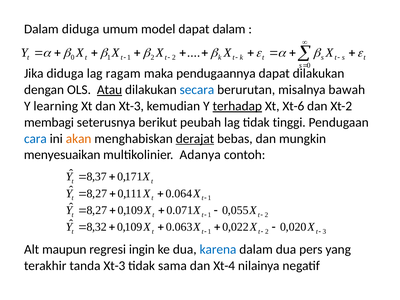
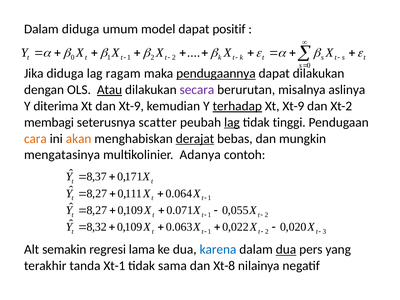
dapat dalam: dalam -> positif (229, 29)
pendugaannya underline: none -> present (216, 74)
secara colour: blue -> purple (197, 90)
bawah: bawah -> aslinya (347, 90)
learning: learning -> diterima (56, 106)
dan Xt-3: Xt-3 -> Xt-9 (131, 106)
Xt Xt-6: Xt-6 -> Xt-9 (293, 106)
berikut: berikut -> scatter (158, 122)
lag underline: none -> present (232, 122)
cara colour: blue -> orange (35, 139)
menyesuaikan: menyesuaikan -> mengatasinya (62, 155)
maupun: maupun -> semakin (64, 250)
ingin: ingin -> lama (142, 250)
dua underline: none -> present (286, 250)
tanda Xt-3: Xt-3 -> Xt-1 (114, 266)
Xt-4: Xt-4 -> Xt-8 (224, 266)
